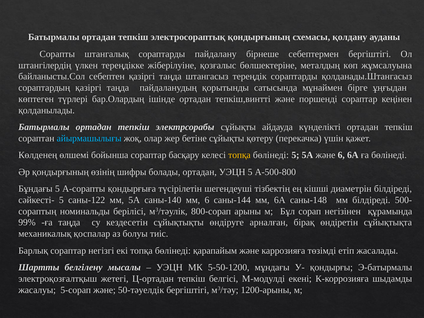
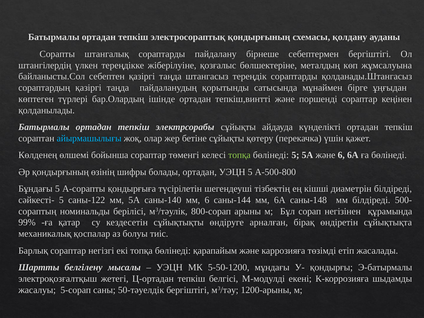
басқару: басқару -> төменгі (184, 155)
топқа colour: yellow -> light green (239, 155)
ға таңда: таңда -> қатар (69, 223)
5-сорап және: және -> саны (104, 290)
